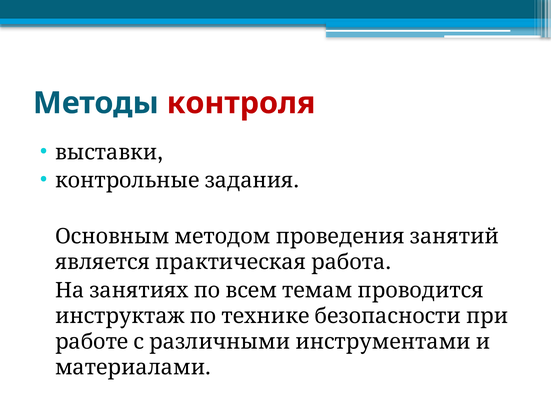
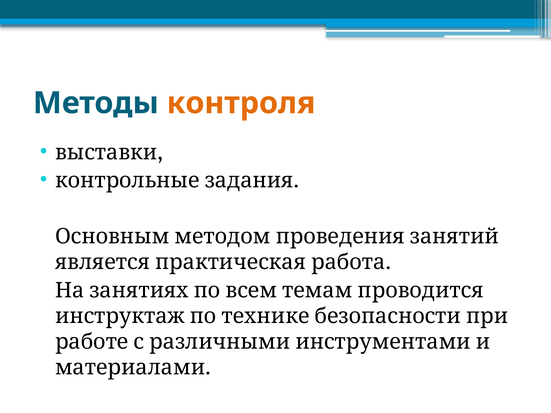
контроля colour: red -> orange (241, 103)
